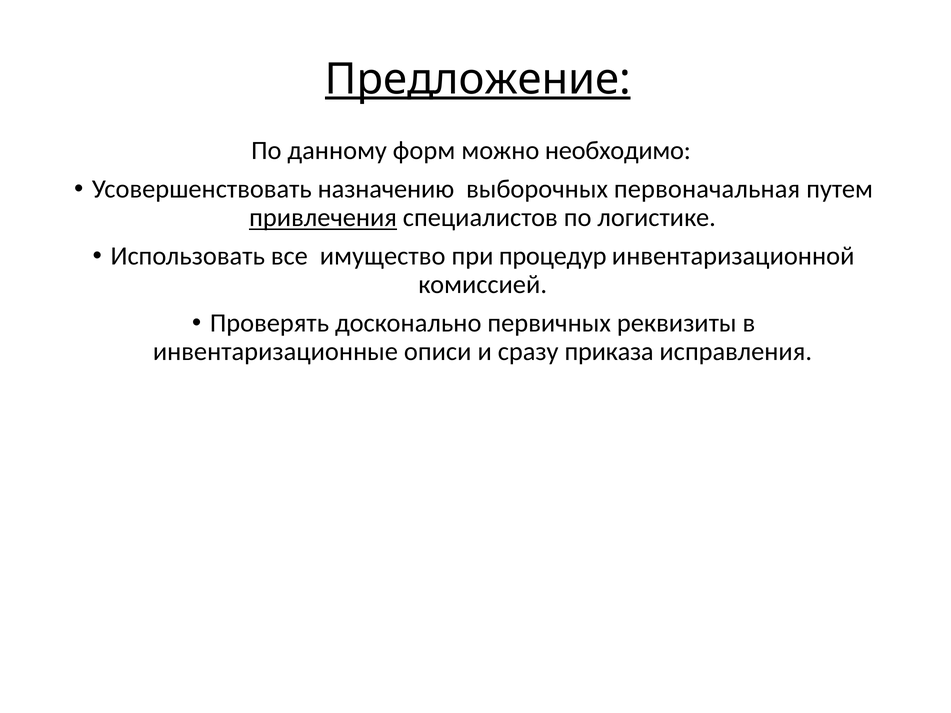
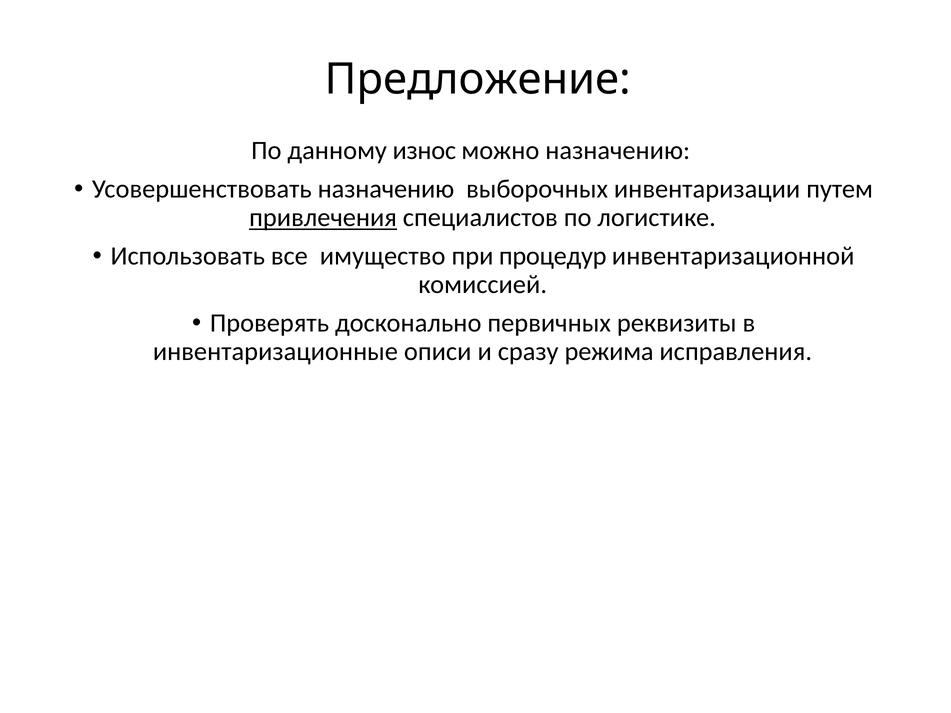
Предложение underline: present -> none (478, 79)
форм: форм -> износ (424, 151)
можно необходимо: необходимо -> назначению (618, 151)
первоначальная: первоначальная -> инвентаризации (707, 189)
приказа: приказа -> режима (609, 352)
